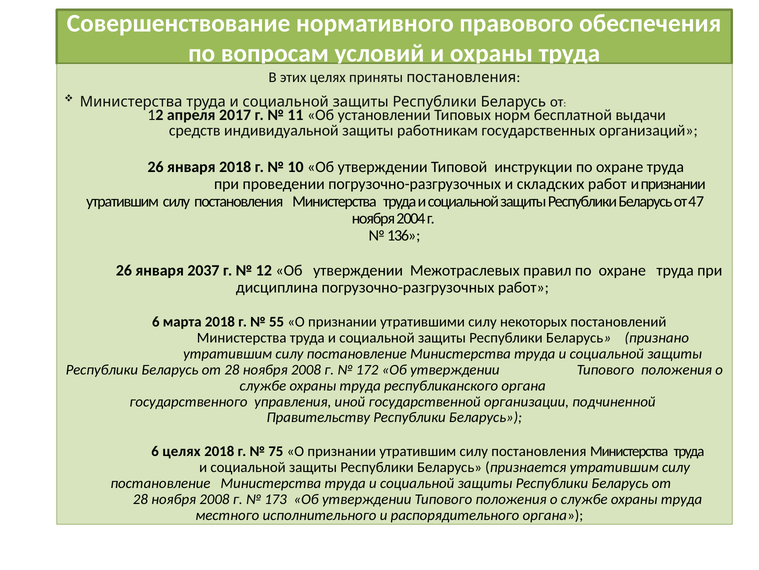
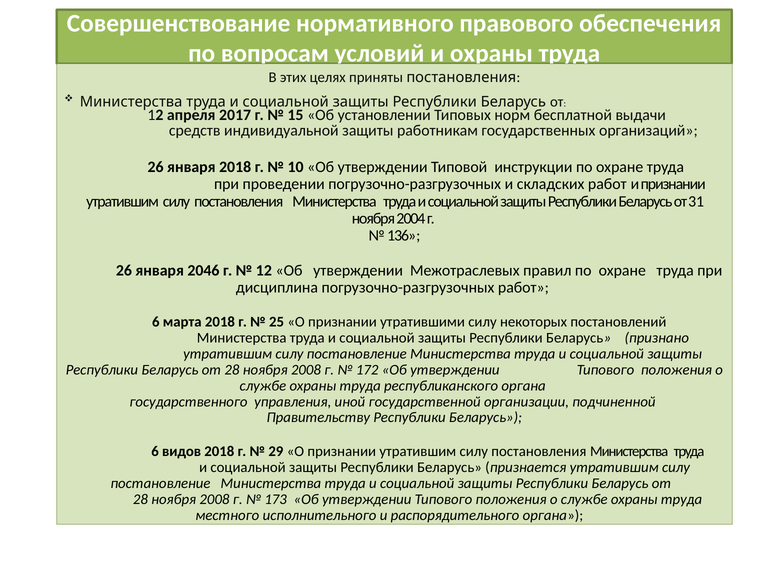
11: 11 -> 15 (295, 115)
47: 47 -> 31 (696, 201)
2037: 2037 -> 2046 (203, 270)
55: 55 -> 25 (277, 321)
6 целях: целях -> видов (182, 451)
75: 75 -> 29 (276, 451)
